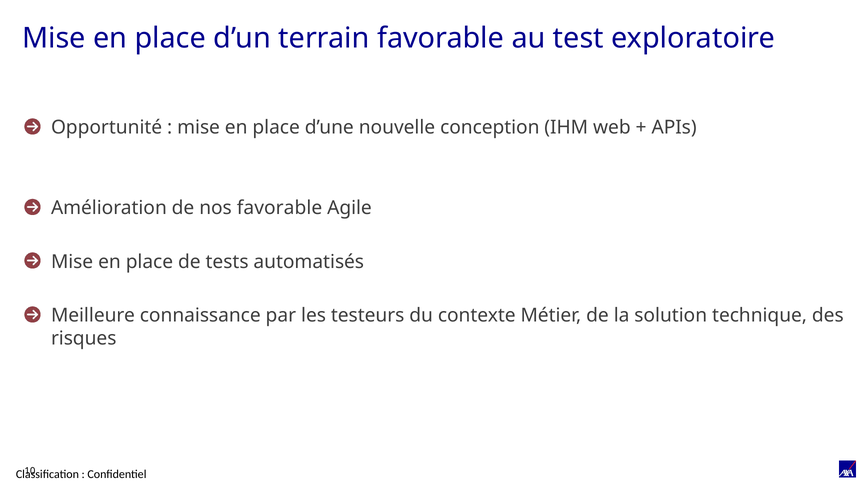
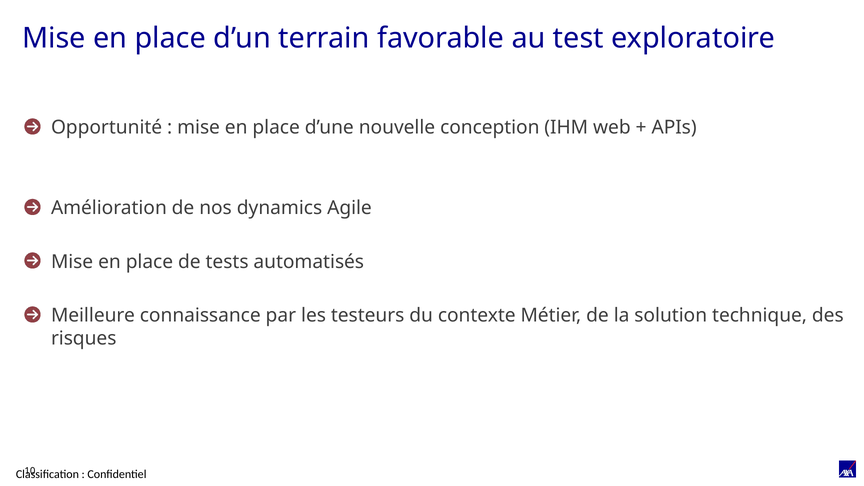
nos favorable: favorable -> dynamics (280, 208)
